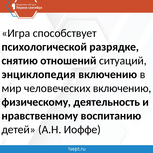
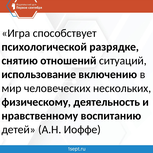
энциклопедия: энциклопедия -> использование (39, 74)
человеческих включению: включению -> нескольких (122, 88)
